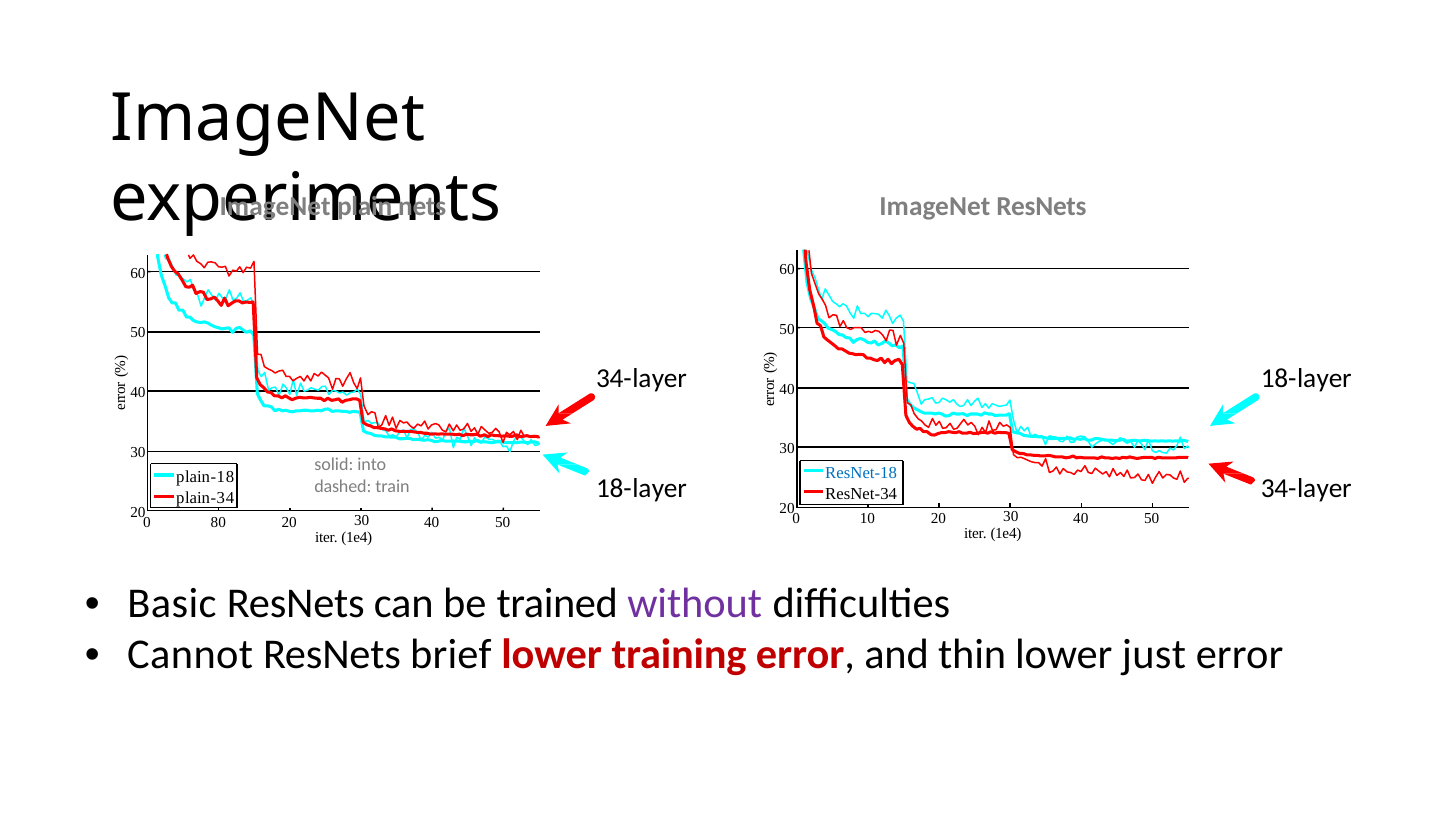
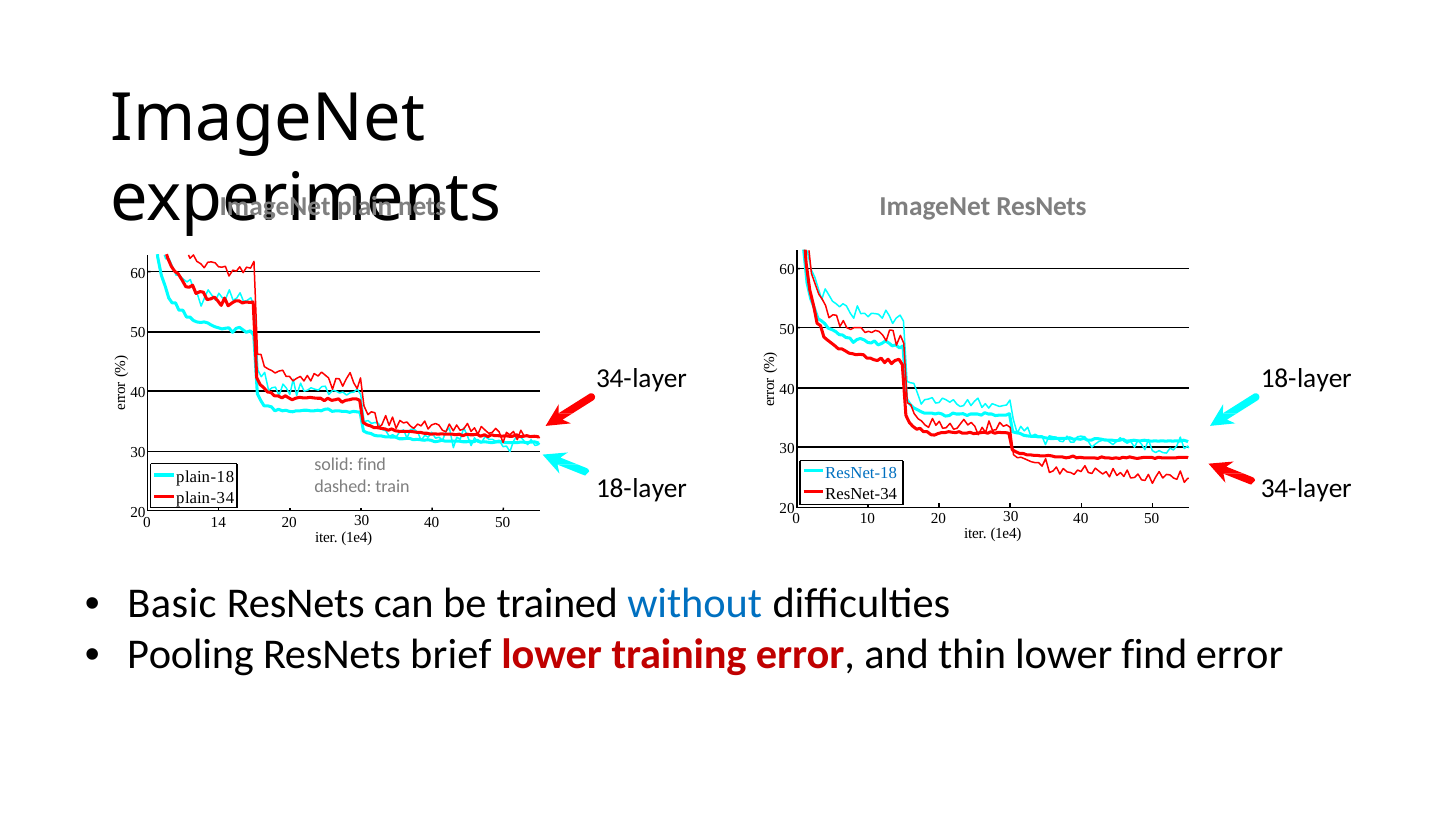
solid into: into -> find (372, 464)
80: 80 -> 14 (218, 522)
without colour: purple -> blue (695, 604)
Cannot: Cannot -> Pooling (190, 655)
lower just: just -> find (1154, 655)
